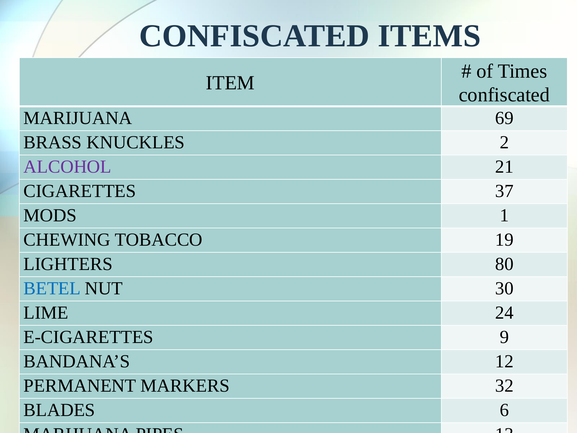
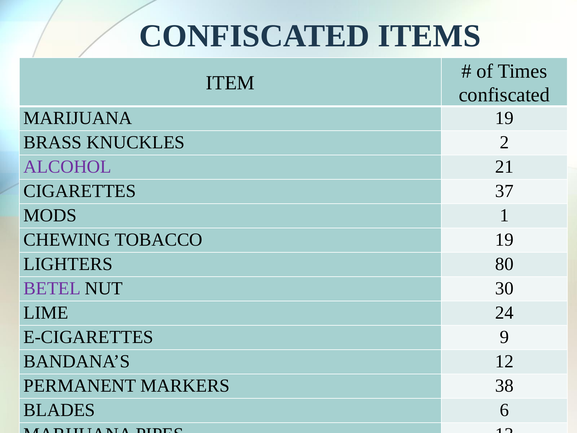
MARIJUANA 69: 69 -> 19 (504, 118)
BETEL colour: blue -> purple (52, 288)
32: 32 -> 38 (504, 386)
